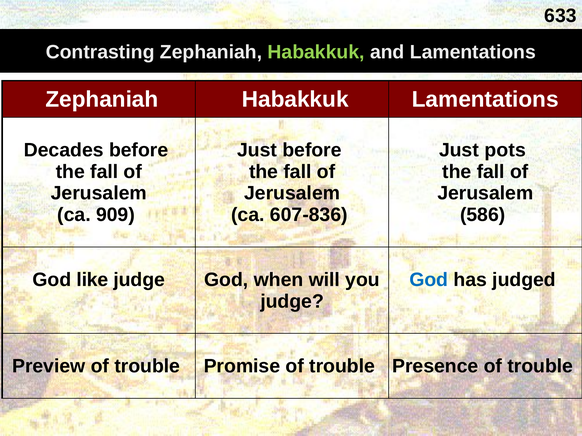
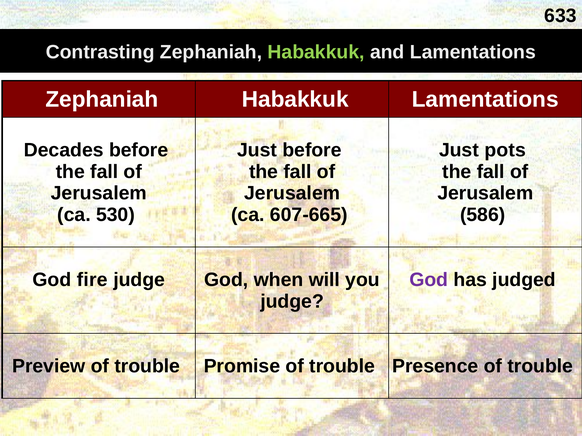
909: 909 -> 530 (116, 215)
607-836: 607-836 -> 607-665 (309, 215)
like: like -> fire (92, 280)
God colour: blue -> purple (429, 280)
